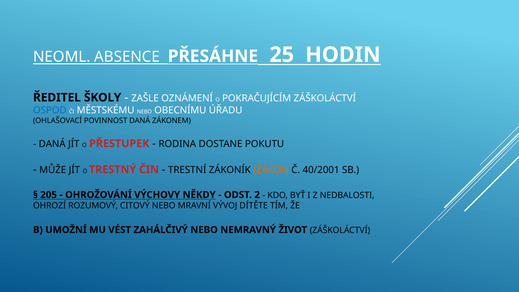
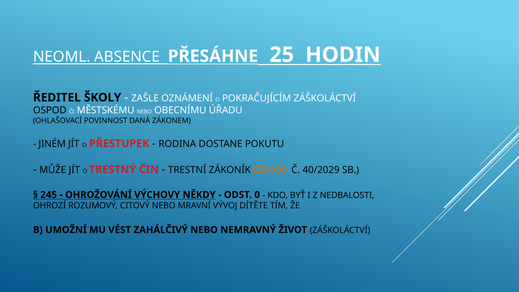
OSPOD colour: blue -> black (50, 110)
DANÁ: DANÁ -> JINÉM (52, 144)
40/2001: 40/2001 -> 40/2029 (321, 170)
205: 205 -> 245 (49, 195)
2: 2 -> 0 (257, 195)
